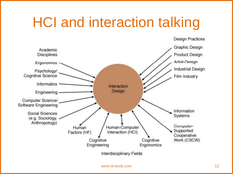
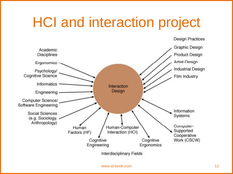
talking: talking -> project (179, 23)
